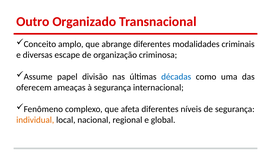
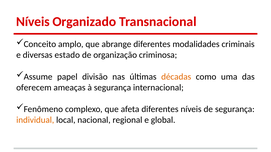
Outro: Outro -> Níveis (33, 22)
escape: escape -> estado (67, 55)
décadas colour: blue -> orange (176, 77)
